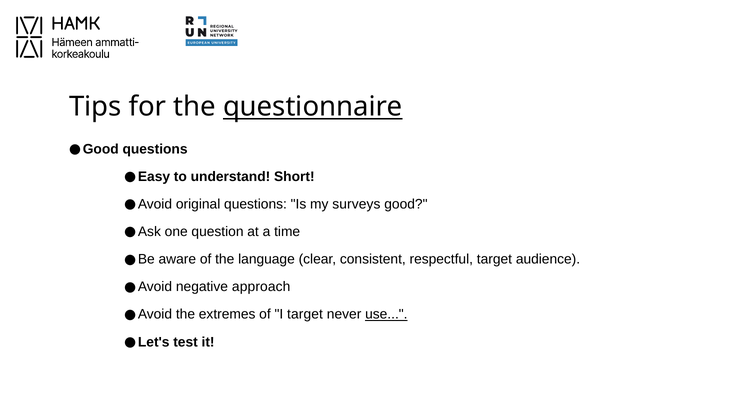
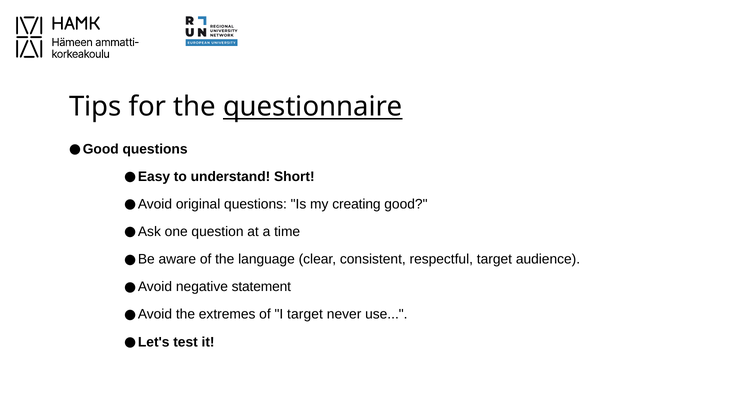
surveys: surveys -> creating (356, 204)
approach: approach -> statement (261, 286)
use underline: present -> none (386, 314)
